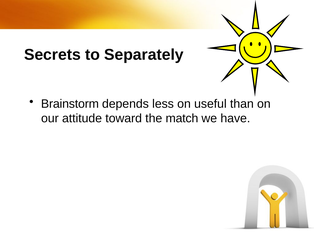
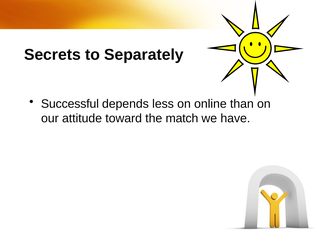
Brainstorm: Brainstorm -> Successful (70, 104)
useful: useful -> online (210, 104)
